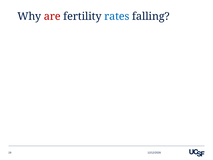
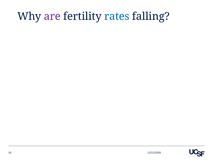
are colour: red -> purple (52, 16)
